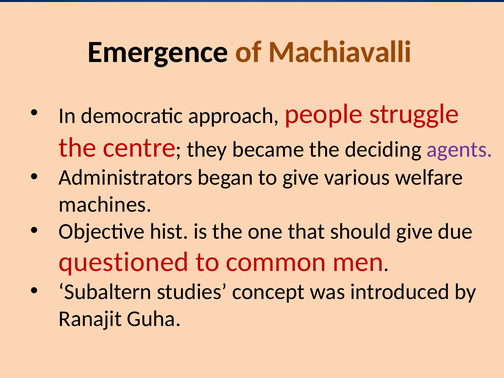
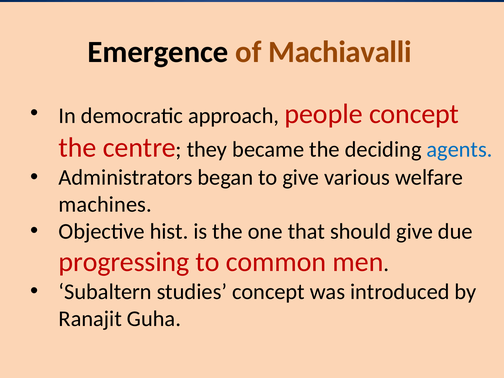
people struggle: struggle -> concept (414, 114)
agents colour: purple -> blue (460, 150)
questioned: questioned -> progressing (124, 262)
